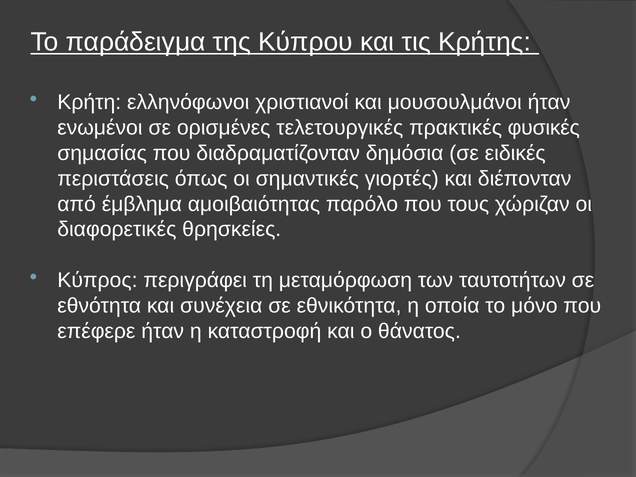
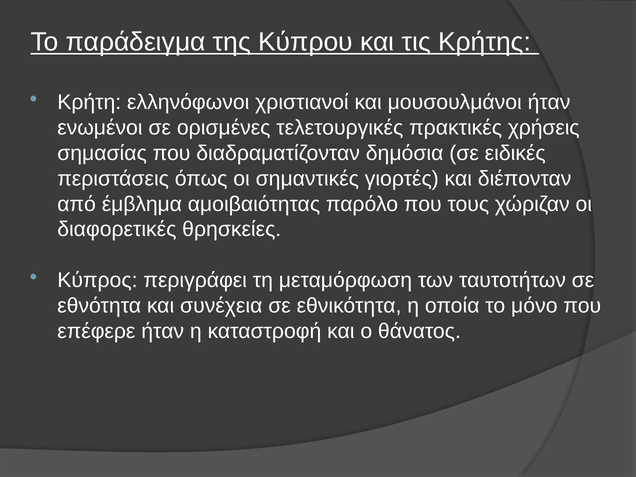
φυσικές: φυσικές -> χρήσεις (544, 128)
